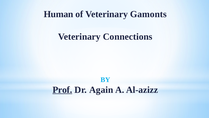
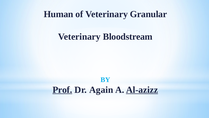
Gamonts: Gamonts -> Granular (148, 14)
Connections: Connections -> Bloodstream (128, 36)
Al-azizz underline: none -> present (142, 89)
